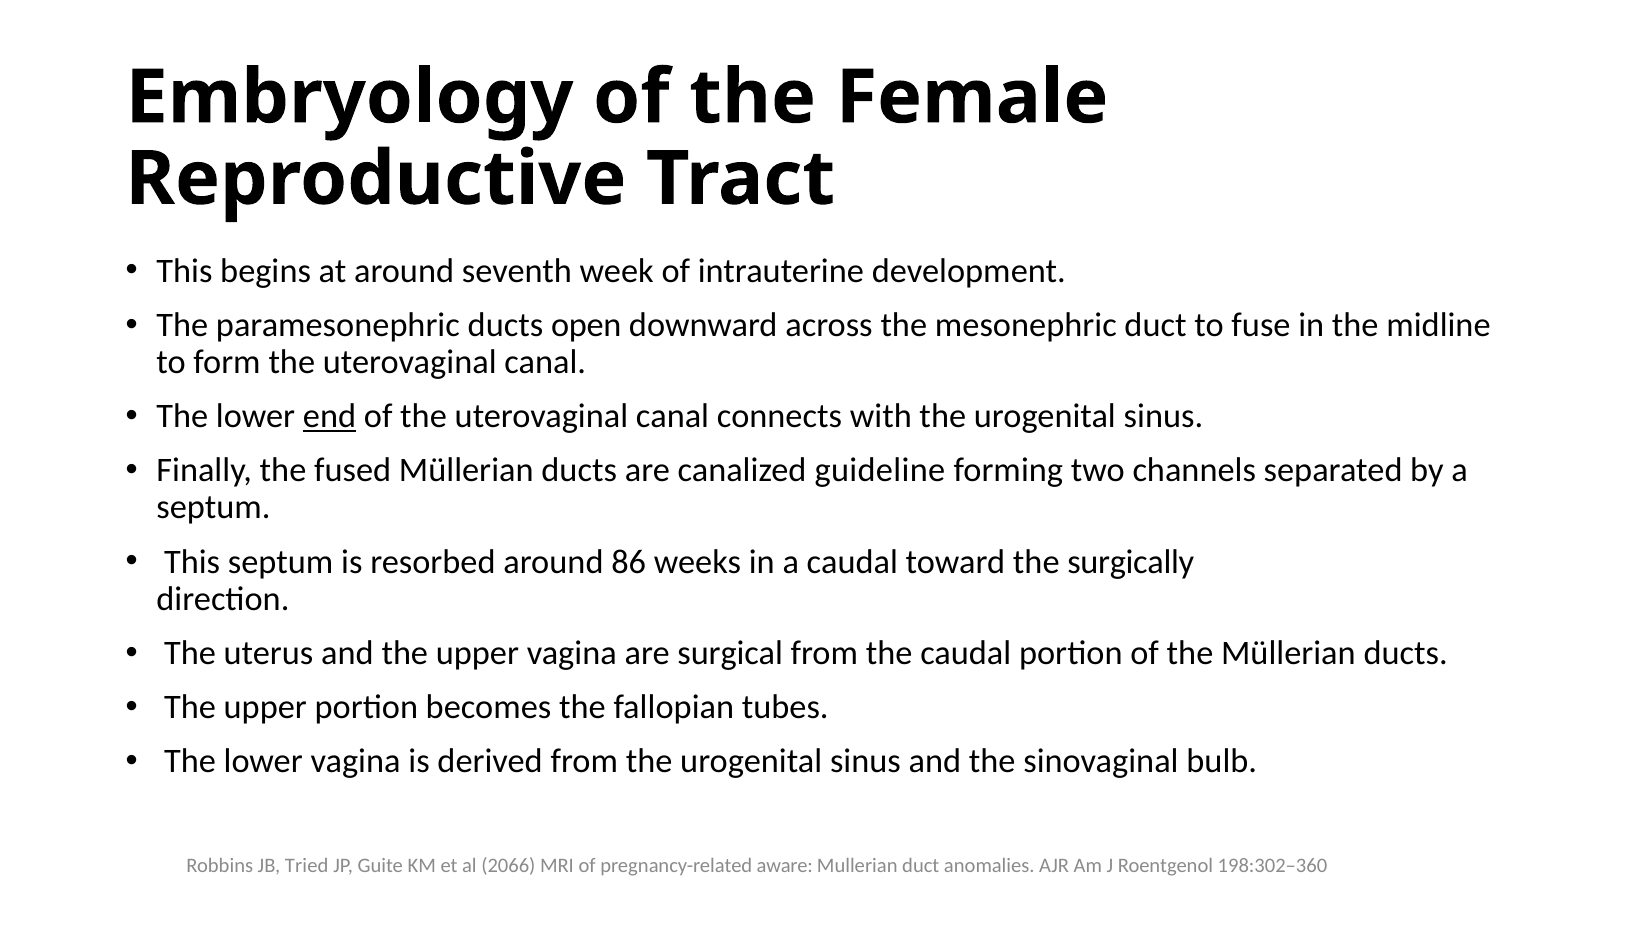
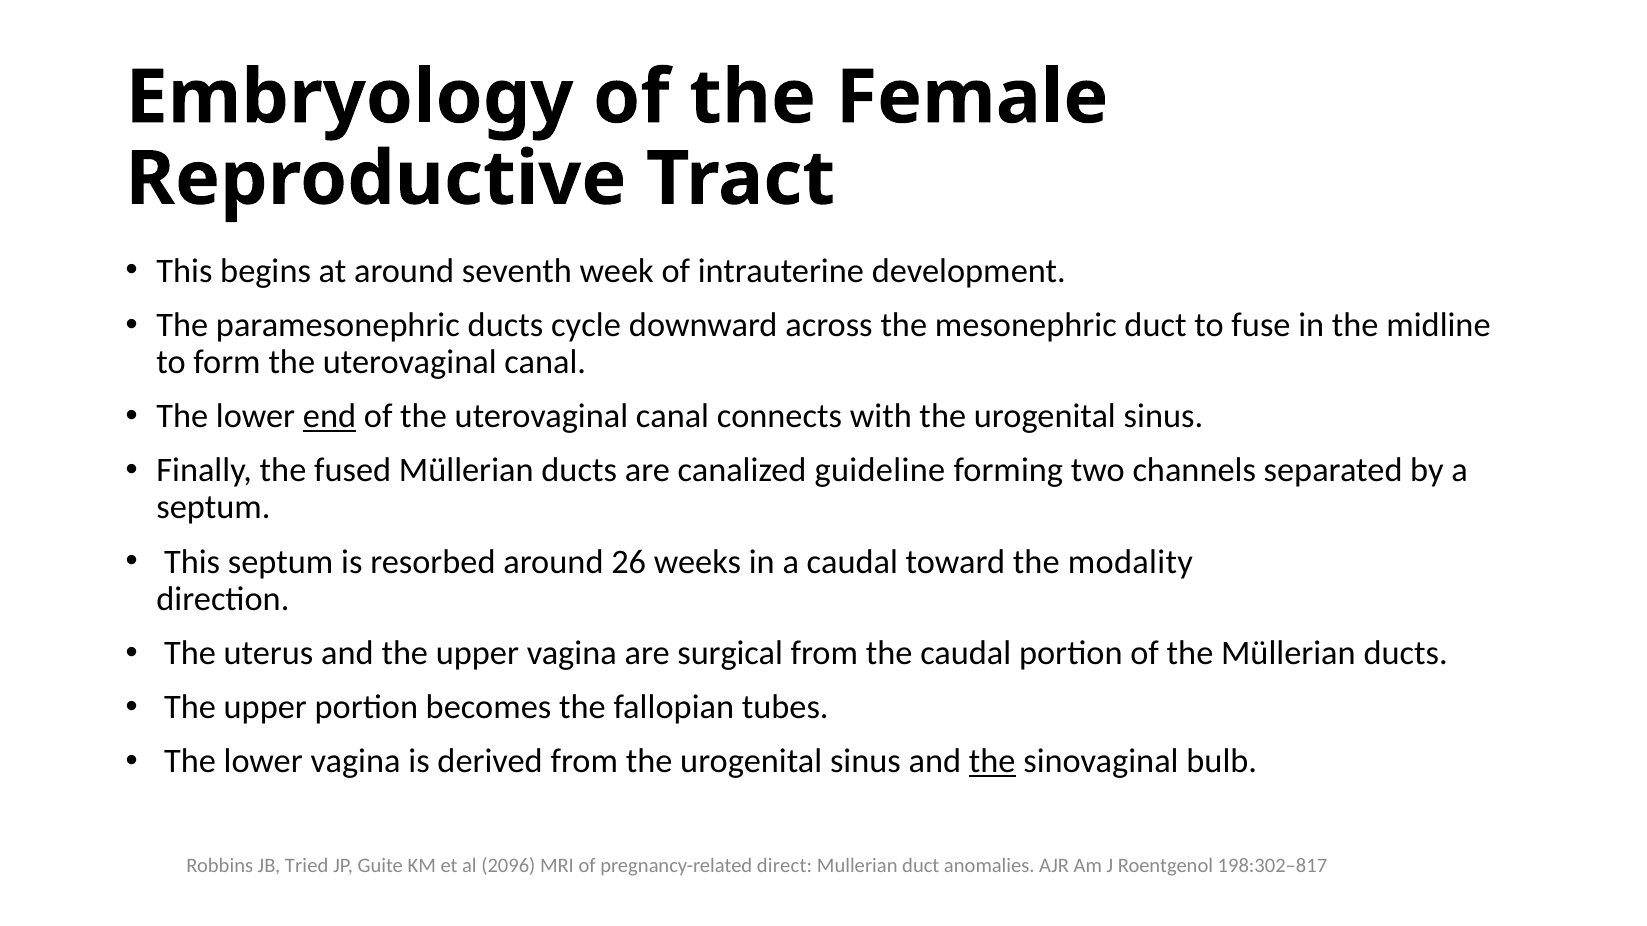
open: open -> cycle (586, 325)
86: 86 -> 26 (629, 562)
surgically: surgically -> modality (1130, 562)
the underline: none -> present (992, 762)
2066: 2066 -> 2096 (508, 866)
aware: aware -> direct (785, 866)
198:302–360: 198:302–360 -> 198:302–817 (1272, 866)
